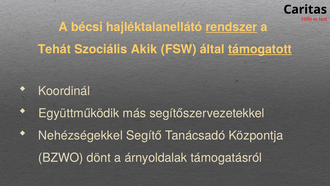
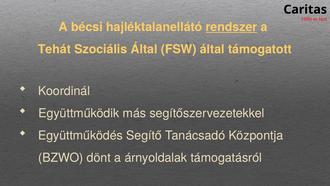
Szociális Akik: Akik -> Által (144, 49)
támogatott underline: present -> none (260, 49)
Nehézségekkel: Nehézségekkel -> Együttműködés (81, 135)
